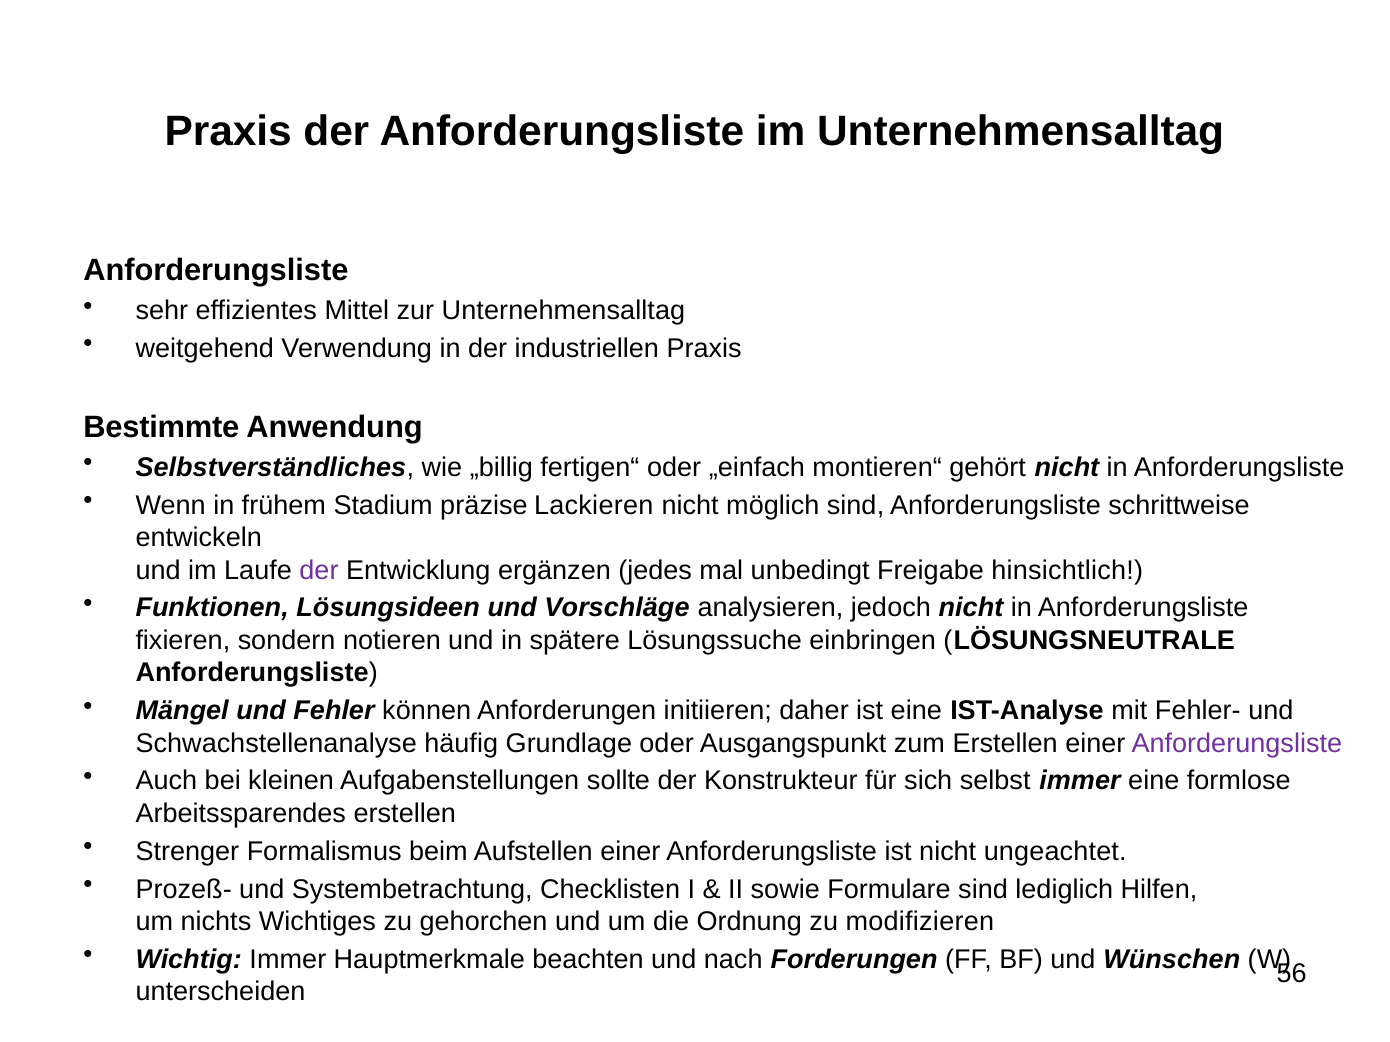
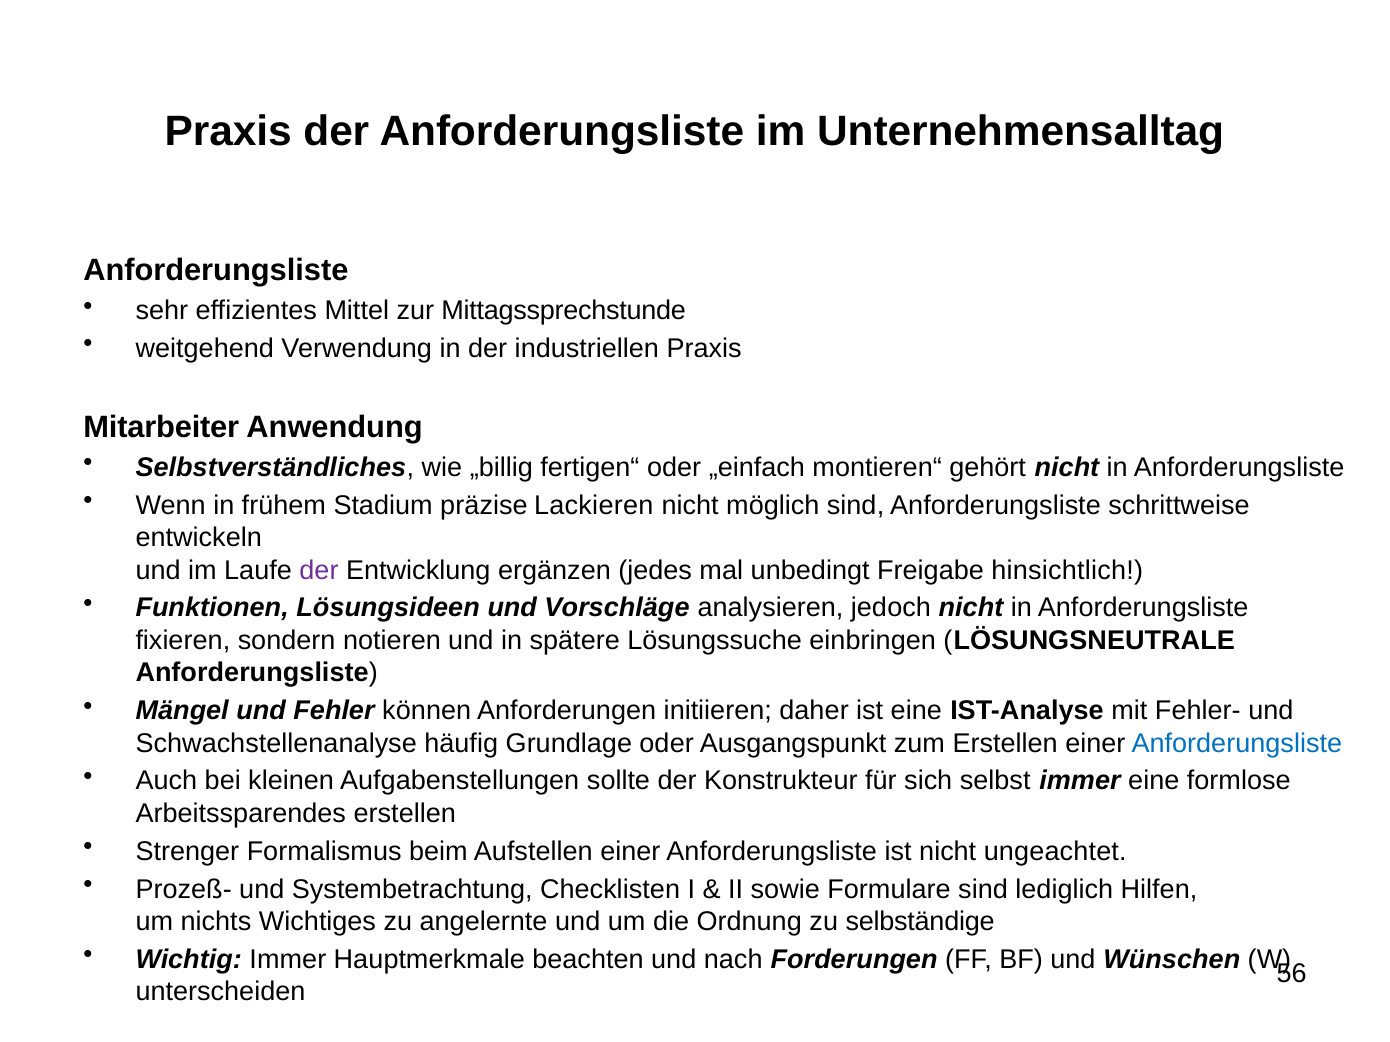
zur Unternehmensalltag: Unternehmensalltag -> Mittagssprechstunde (564, 311)
Bestimmte: Bestimmte -> Mitarbeiter (161, 428)
Anforderungsliste colour: purple -> blue (1237, 743)
gehorchen: gehorchen -> angelernte (484, 922)
modifizieren: modifizieren -> selbständige (920, 922)
